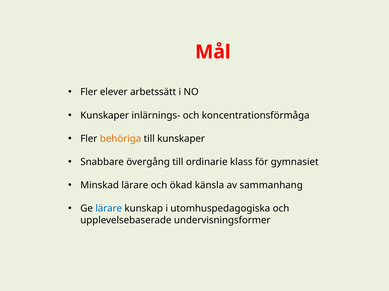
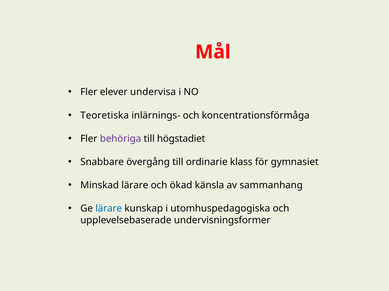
arbetssätt: arbetssätt -> undervisa (153, 92)
Kunskaper: Kunskaper -> Teoretiska (105, 116)
behöriga colour: orange -> purple (121, 139)
till kunskaper: kunskaper -> högstadiet (181, 139)
